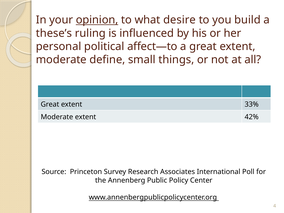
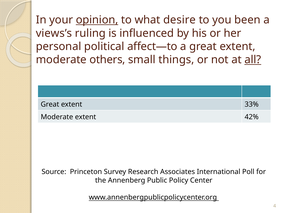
build: build -> been (247, 20)
these’s: these’s -> views’s (54, 33)
define: define -> others (107, 60)
all underline: none -> present (253, 60)
